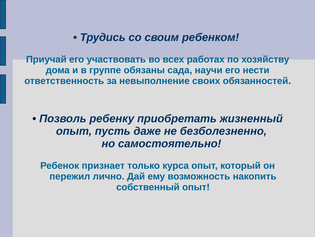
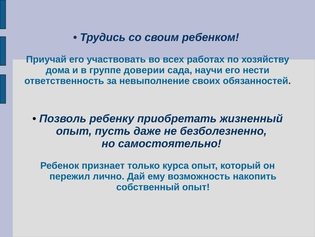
обязаны: обязаны -> доверии (144, 70)
